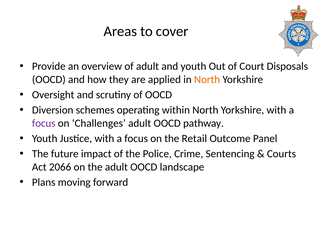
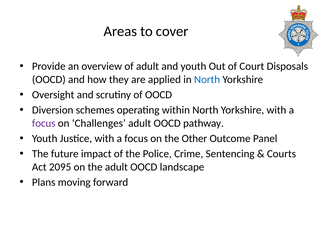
North colour: orange -> blue (207, 79)
Retail: Retail -> Other (194, 139)
2066: 2066 -> 2095 (60, 167)
